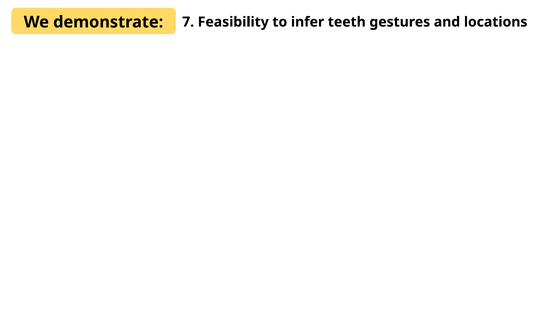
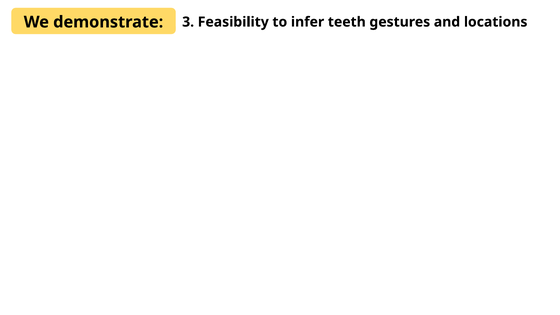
7: 7 -> 3 (188, 22)
